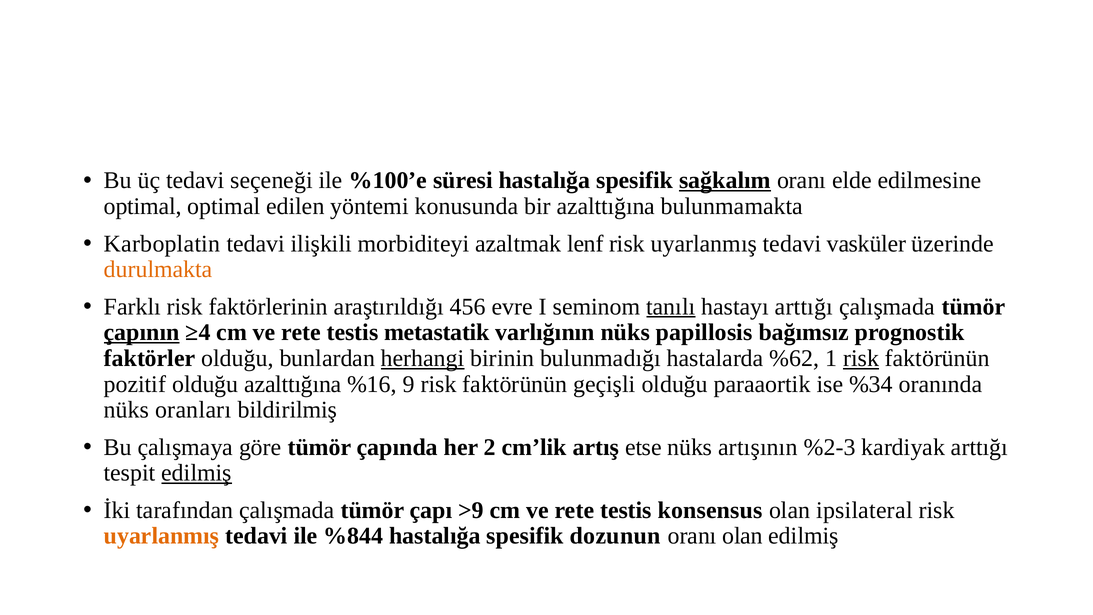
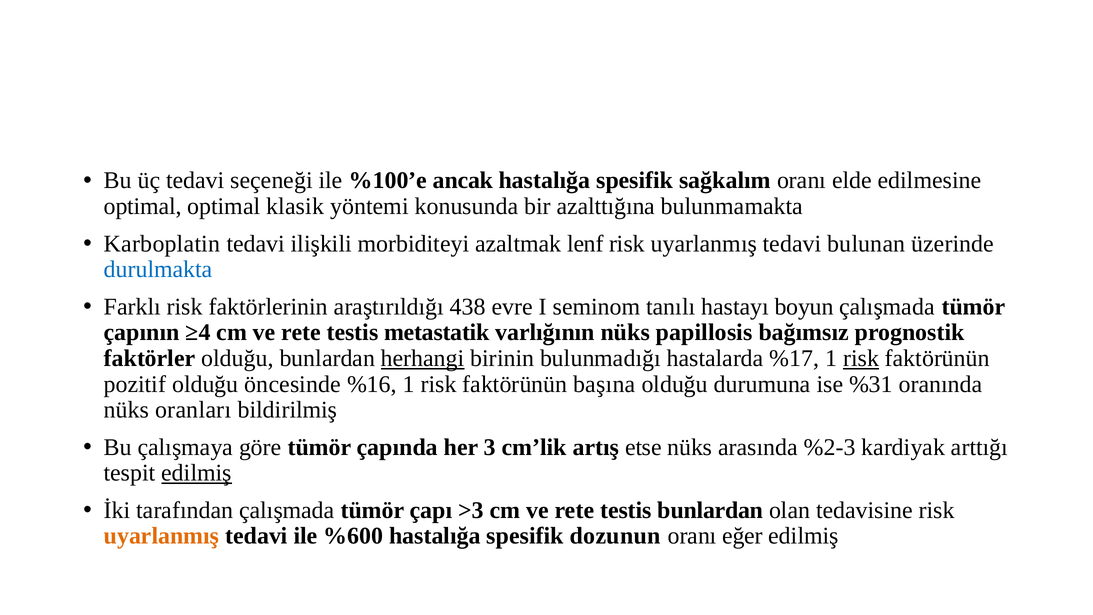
süresi: süresi -> ancak (463, 181)
sağkalım underline: present -> none (725, 181)
edilen: edilen -> klasik (295, 206)
vasküler: vasküler -> bulunan (866, 244)
durulmakta colour: orange -> blue (158, 269)
456: 456 -> 438 (468, 307)
tanılı underline: present -> none (671, 307)
hastayı arttığı: arttığı -> boyun (804, 307)
çapının underline: present -> none (142, 332)
%62: %62 -> %17 (794, 358)
olduğu azalttığına: azalttığına -> öncesinde (293, 384)
%16 9: 9 -> 1 (409, 384)
geçişli: geçişli -> başına (604, 384)
paraaortik: paraaortik -> durumuna (762, 384)
%34: %34 -> %31 (871, 384)
2: 2 -> 3 (490, 447)
artışının: artışının -> arasında (758, 447)
>9: >9 -> >3 (471, 510)
testis konsensus: konsensus -> bunlardan (710, 510)
ipsilateral: ipsilateral -> tedavisine (865, 510)
%844: %844 -> %600 (353, 536)
oranı olan: olan -> eğer (743, 536)
